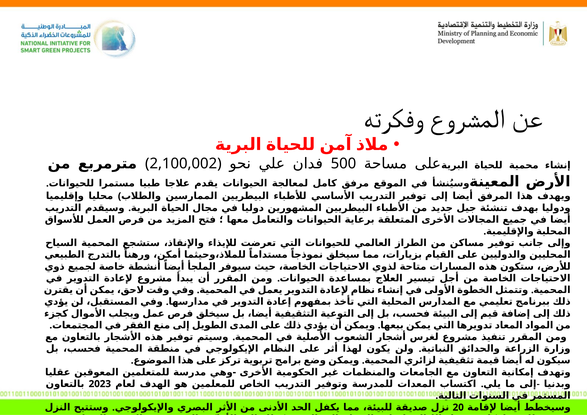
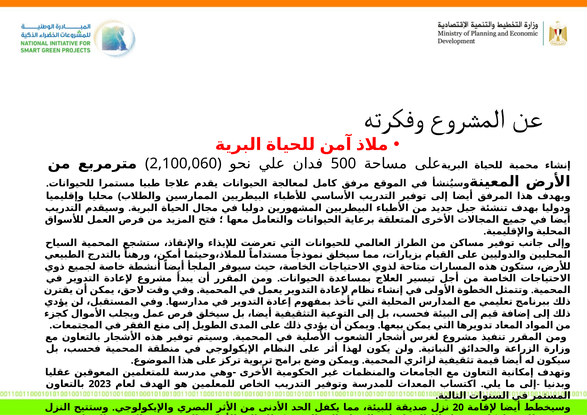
2,100,002: 2,100,002 -> 2,100,060 (183, 164)
